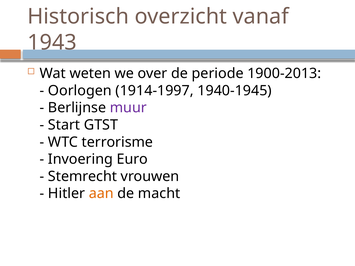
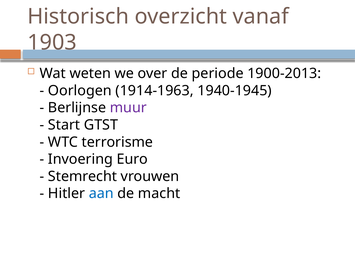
1943: 1943 -> 1903 (52, 43)
1914-1997: 1914-1997 -> 1914-1963 (155, 91)
aan colour: orange -> blue (101, 194)
